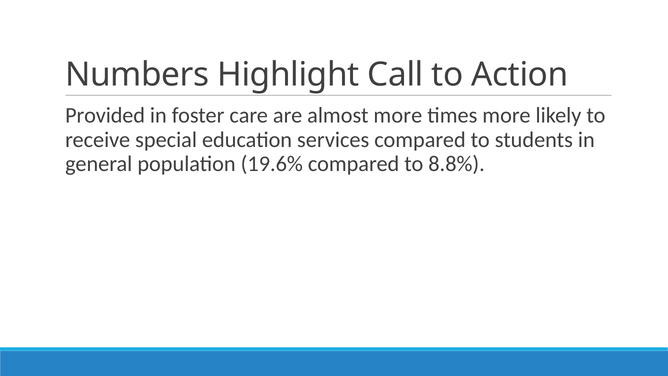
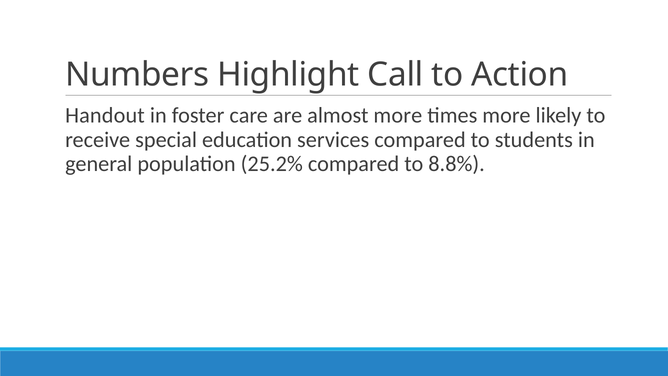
Provided: Provided -> Handout (105, 116)
19.6%: 19.6% -> 25.2% (272, 164)
